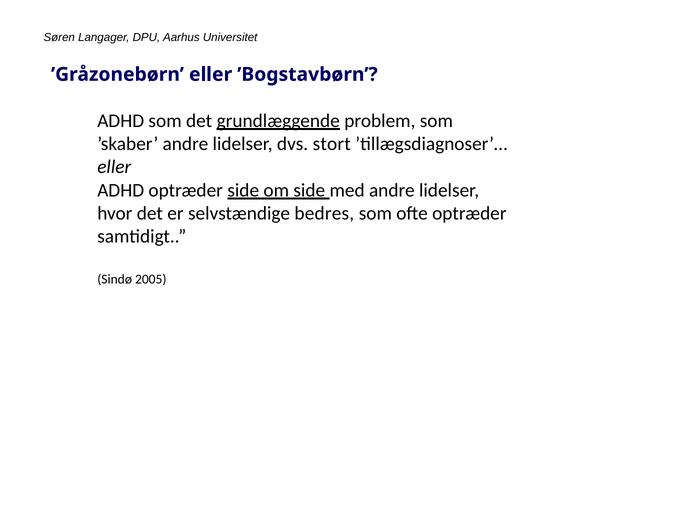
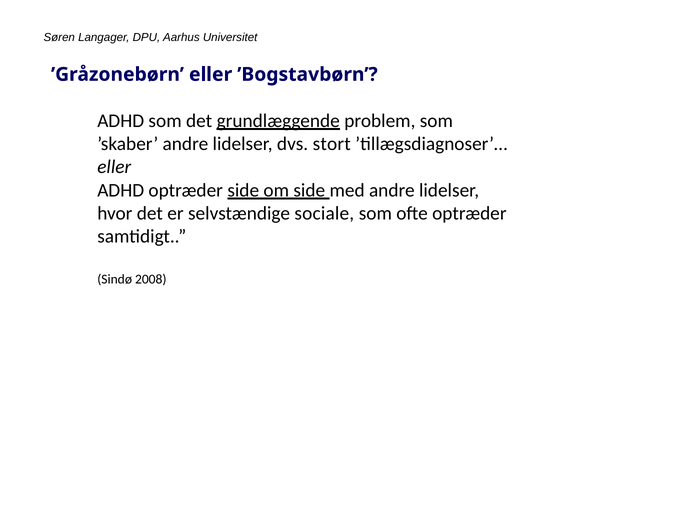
bedres: bedres -> sociale (324, 213)
2005: 2005 -> 2008 (151, 279)
